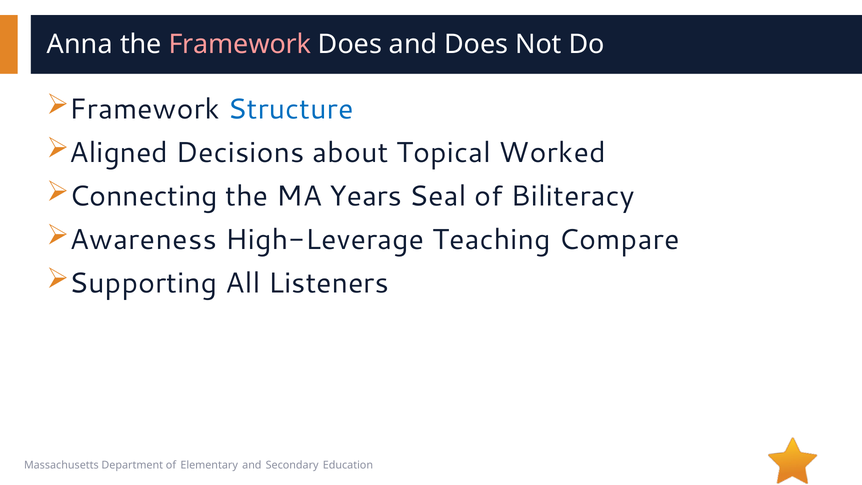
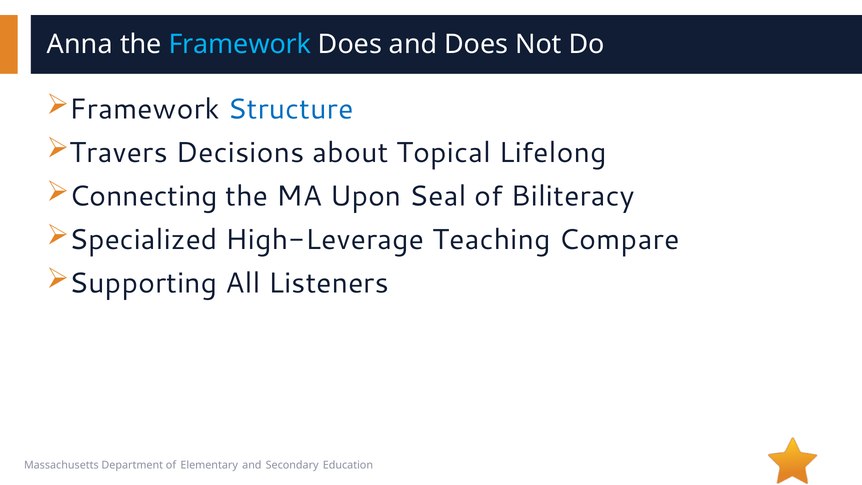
Framework colour: pink -> light blue (240, 44)
Aligned: Aligned -> Travers (119, 153)
Worked: Worked -> Lifelong (553, 153)
Years: Years -> Upon (366, 196)
Awareness: Awareness -> Specialized (144, 240)
